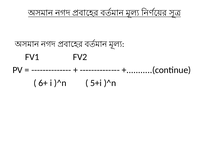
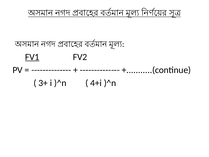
FV1 underline: none -> present (32, 57)
6+: 6+ -> 3+ (43, 83)
5+i: 5+i -> 4+i (96, 83)
